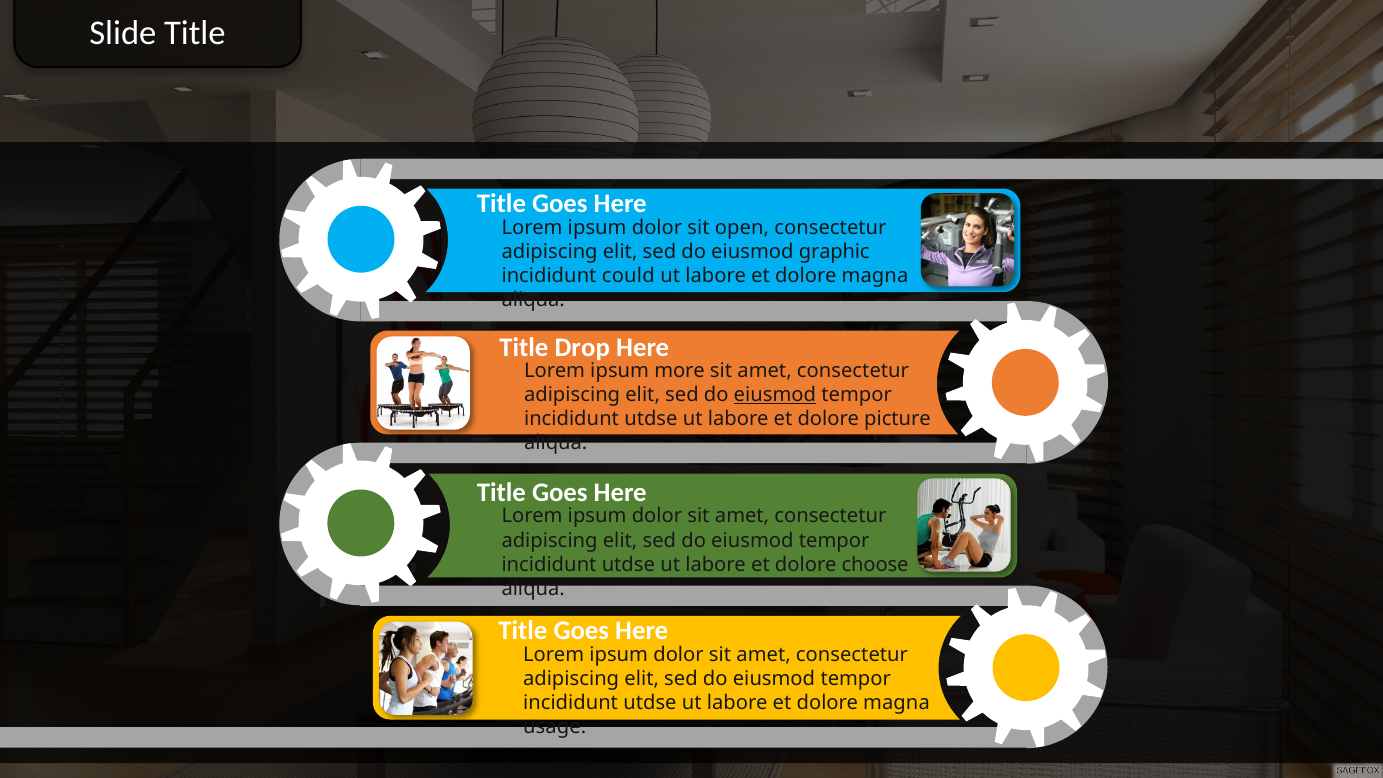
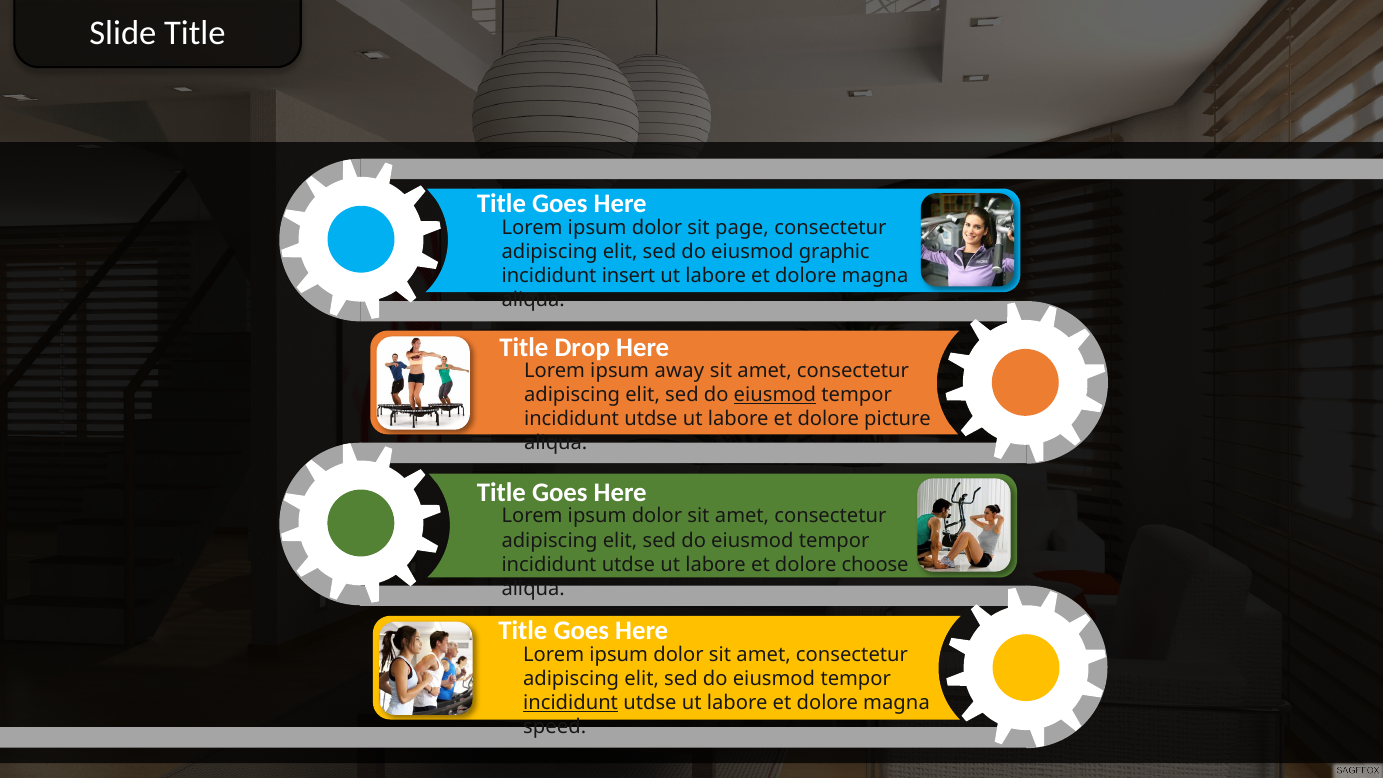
open: open -> page (742, 227)
could: could -> insert (629, 276)
more: more -> away (679, 370)
incididunt underline: none -> present (571, 703)
usage: usage -> speed (555, 727)
